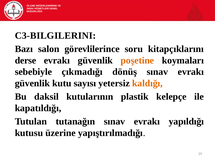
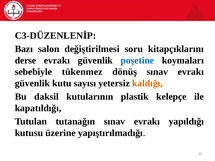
C3-BILGILERINI: C3-BILGILERINI -> C3-DÜZENLENİP (55, 36)
görevlilerince: görevlilerince -> değiştirilmesi (92, 49)
poşetine colour: orange -> blue (137, 60)
çıkmadığı: çıkmadığı -> tükenmez (82, 72)
